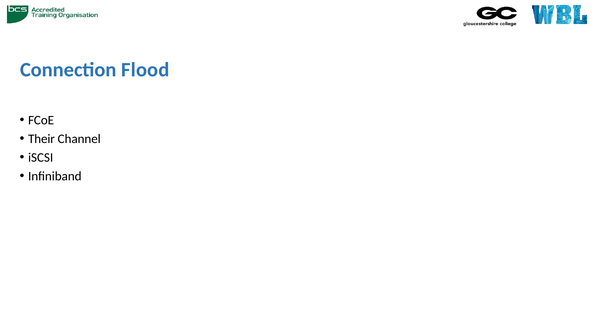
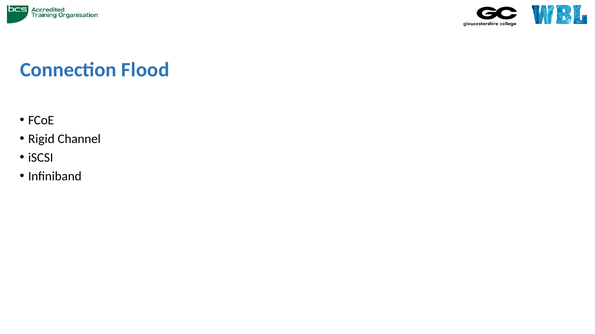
Their: Their -> Rigid (41, 139)
